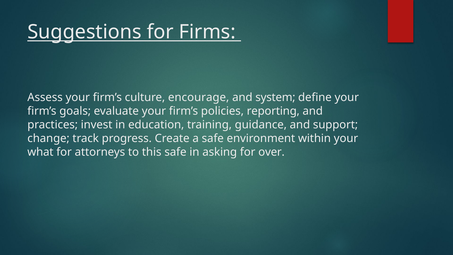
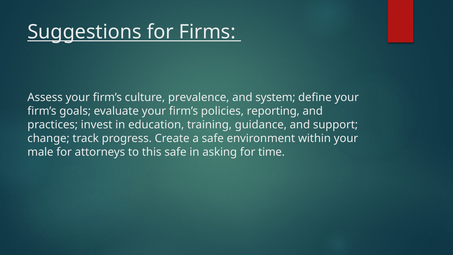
encourage: encourage -> prevalence (199, 97)
what: what -> male (40, 152)
over: over -> time (272, 152)
